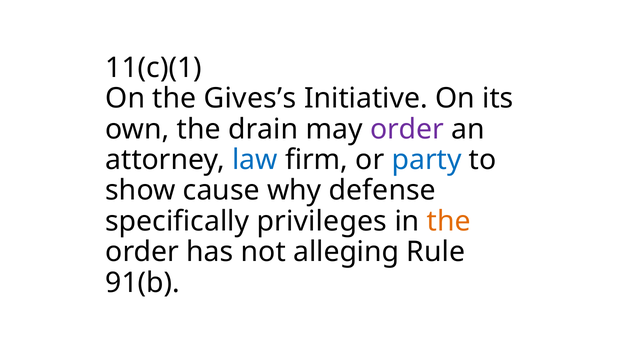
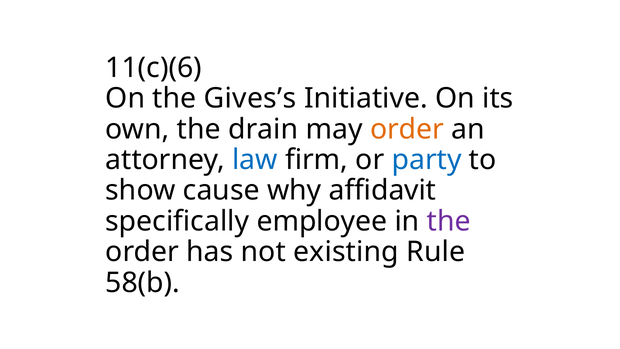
11(c)(1: 11(c)(1 -> 11(c)(6 (154, 68)
order colour: purple -> orange (407, 129)
defense: defense -> affidavit (382, 190)
privileges: privileges -> employee (322, 221)
the colour: orange -> purple (449, 221)
alleging: alleging -> existing (346, 252)
91(b: 91(b -> 58(b (143, 282)
